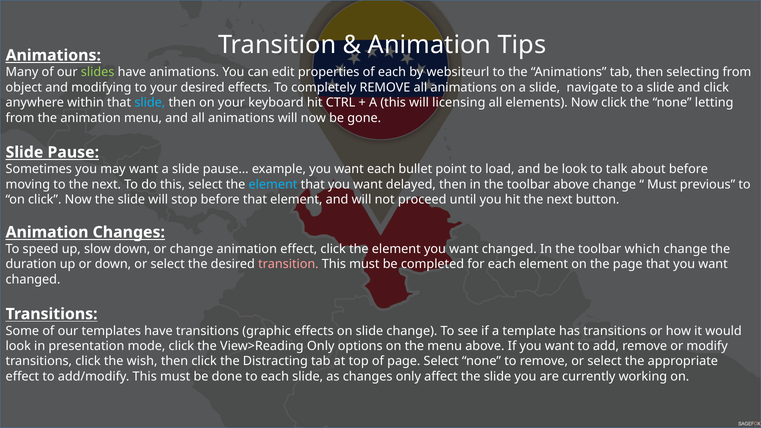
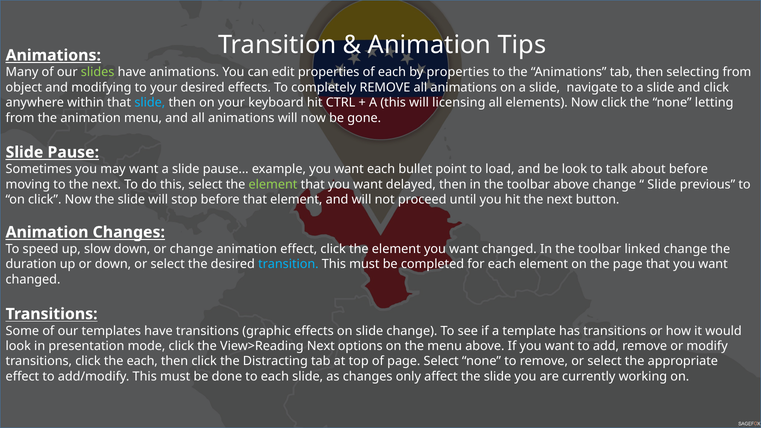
by websiteurl: websiteurl -> properties (458, 72)
element colour: light blue -> light green (273, 184)
Must: Must -> Slide (662, 184)
which: which -> linked (643, 249)
transition colour: pink -> light blue (288, 264)
View>Reading Only: Only -> Next (321, 346)
the wish: wish -> each (142, 361)
